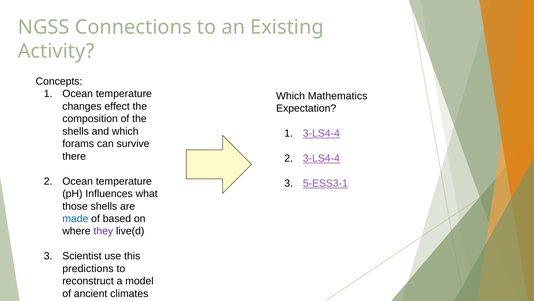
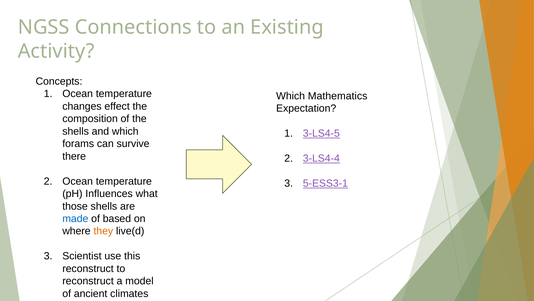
3-LS4-4: 3-LS4-4 -> 3-LS4-5 (321, 133)
they colour: purple -> orange (103, 231)
predictions: predictions -> reconstruct (88, 268)
